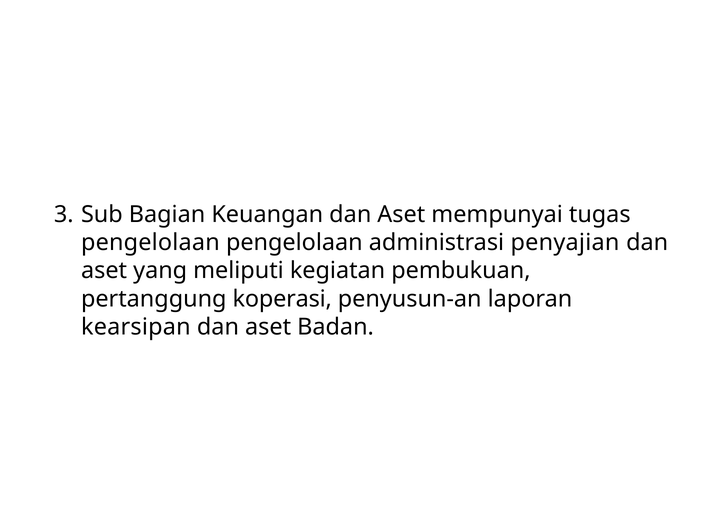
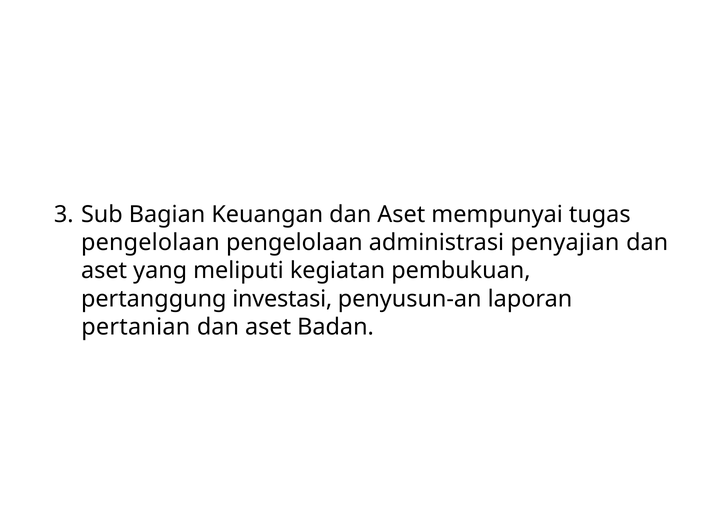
koperasi: koperasi -> investasi (282, 299)
kearsipan: kearsipan -> pertanian (136, 327)
